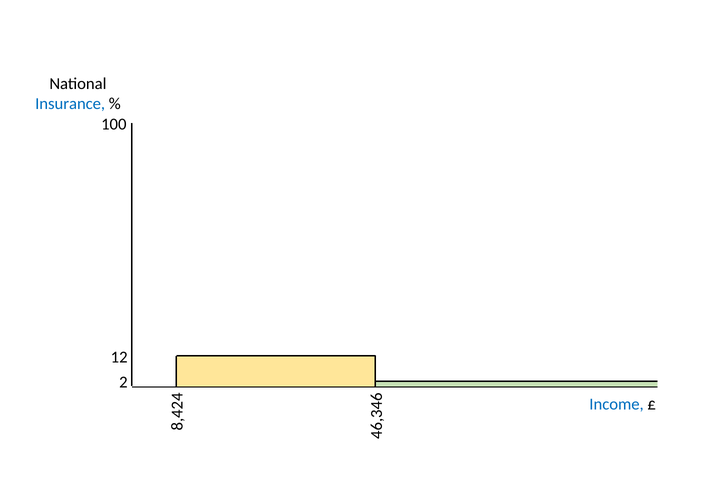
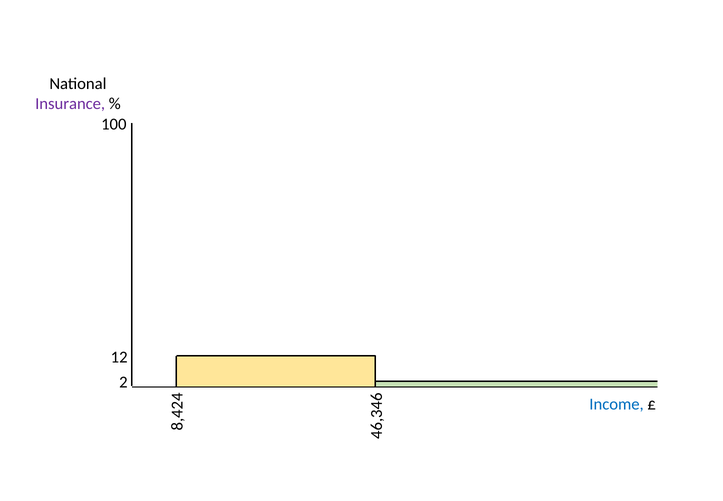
Insurance colour: blue -> purple (70, 104)
